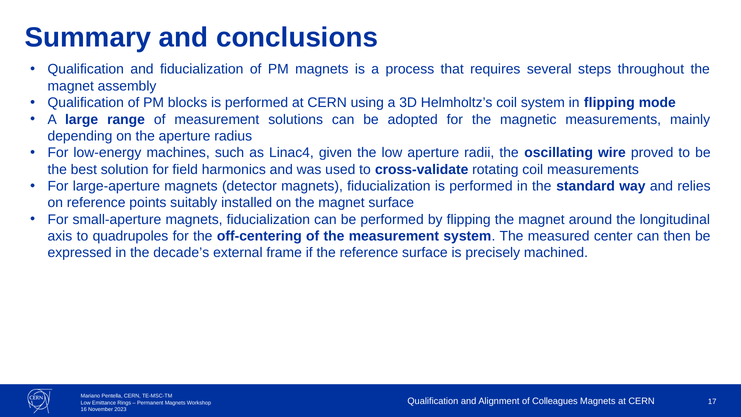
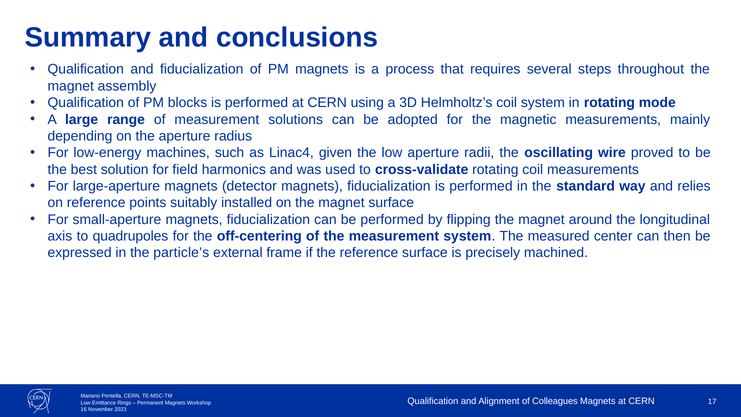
in flipping: flipping -> rotating (609, 103)
decade’s: decade’s -> particle’s (181, 253)
